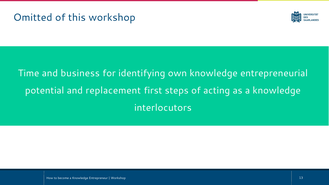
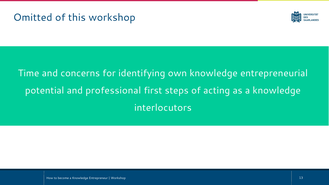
business: business -> concerns (80, 73)
replacement: replacement -> professional (113, 90)
